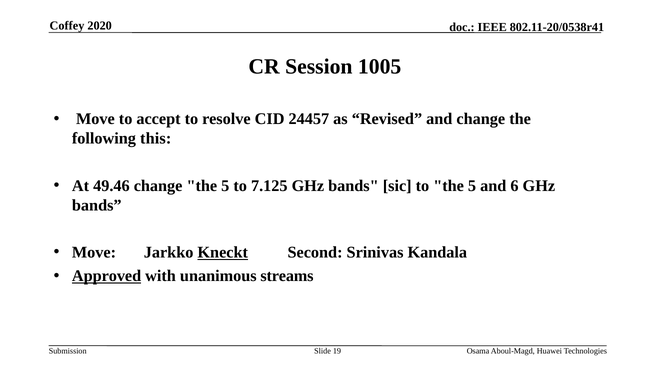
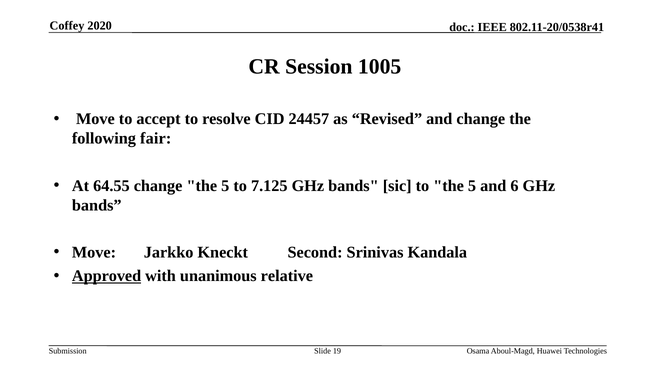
this: this -> fair (156, 138)
49.46: 49.46 -> 64.55 (111, 186)
Kneckt underline: present -> none (223, 252)
streams: streams -> relative (287, 276)
